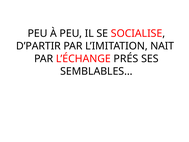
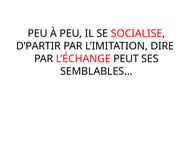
NAIT: NAIT -> DIRE (162, 46)
PRÉS: PRÉS -> PEUT (126, 59)
